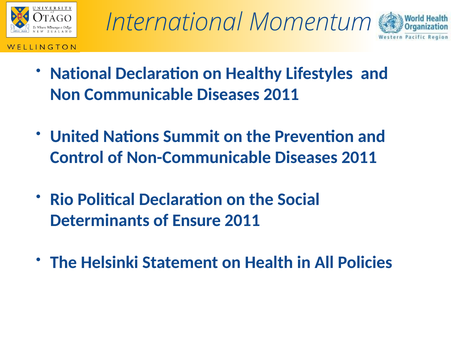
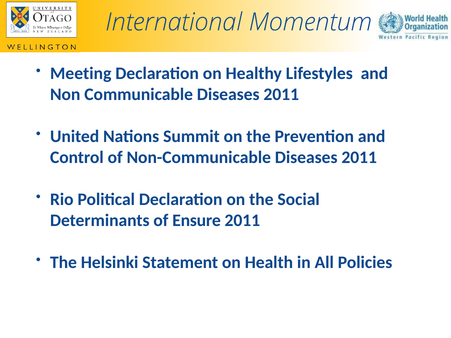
National: National -> Meeting (81, 74)
